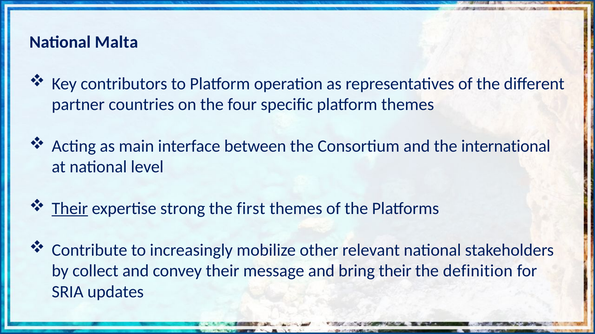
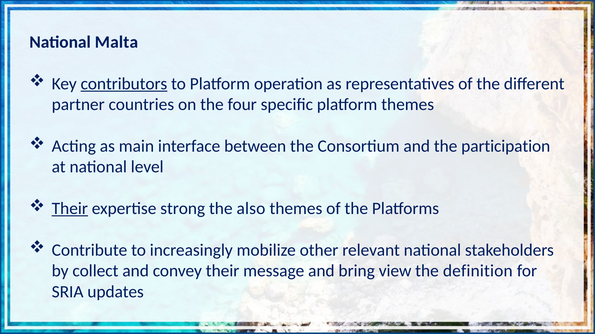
contributors underline: none -> present (124, 84)
international: international -> participation (506, 146)
first: first -> also (251, 209)
bring their: their -> view (395, 271)
